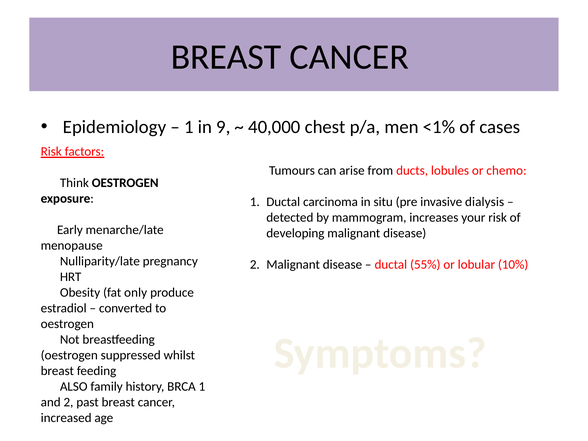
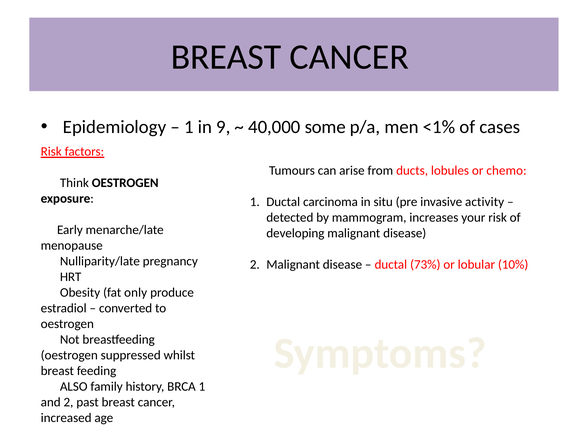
chest: chest -> some (325, 127)
dialysis: dialysis -> activity (485, 202)
55%: 55% -> 73% (425, 265)
